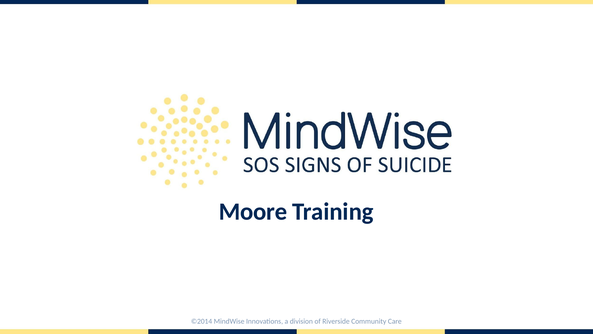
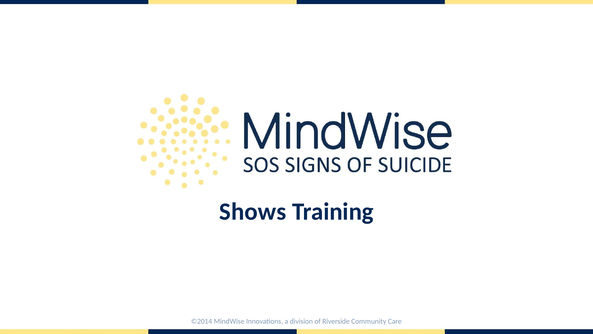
Moore: Moore -> Shows (253, 211)
